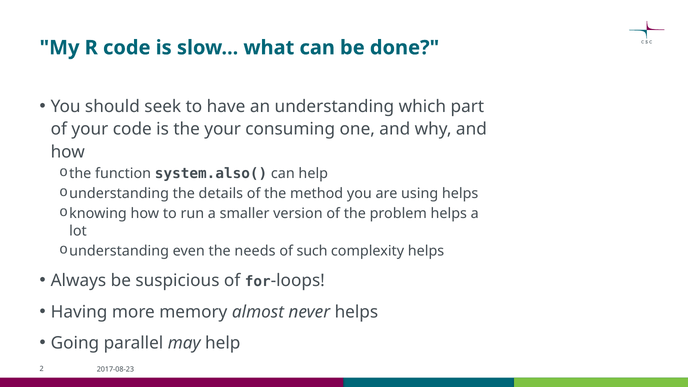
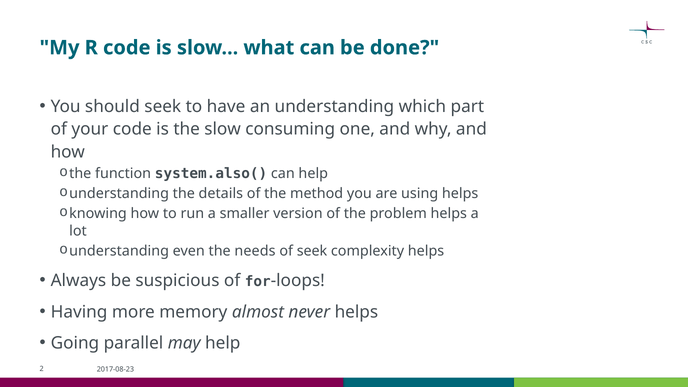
the your: your -> slow (223, 129)
of such: such -> seek (312, 251)
